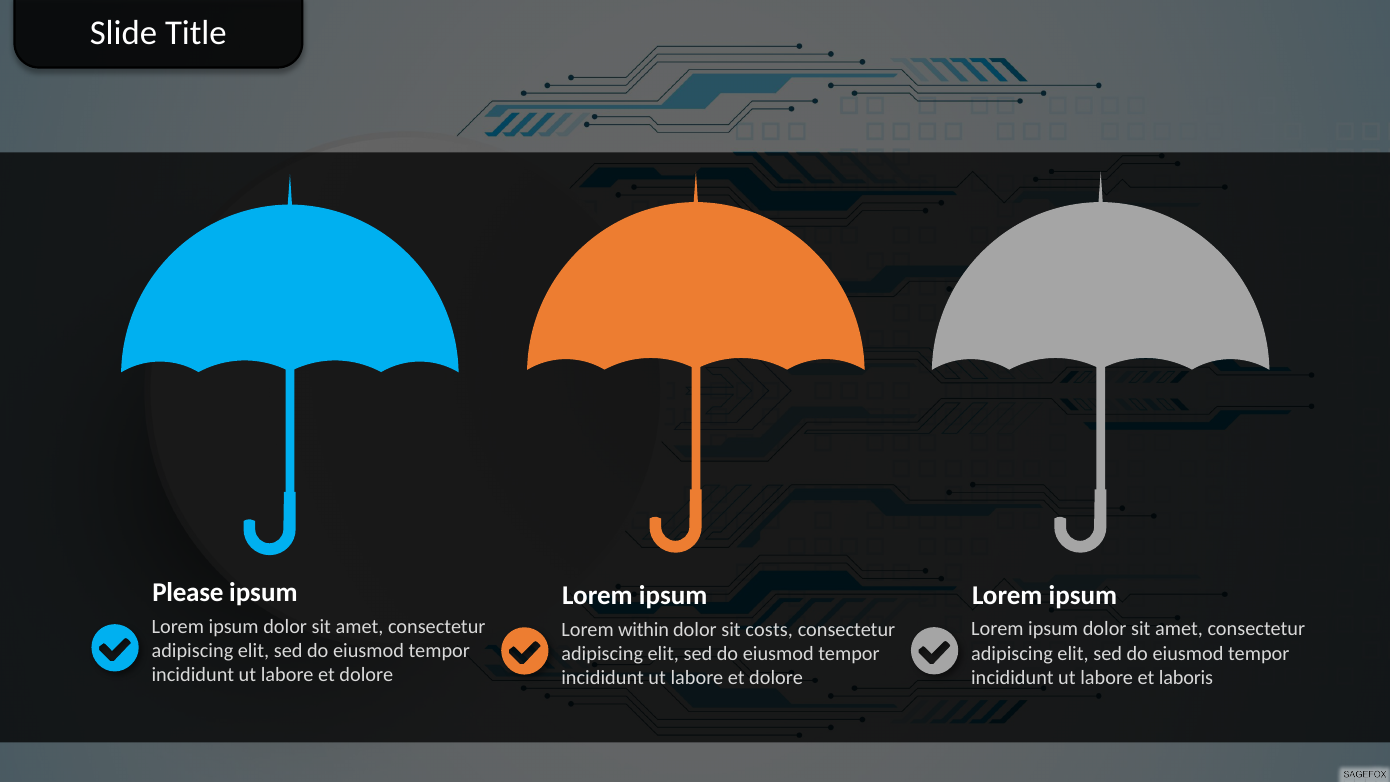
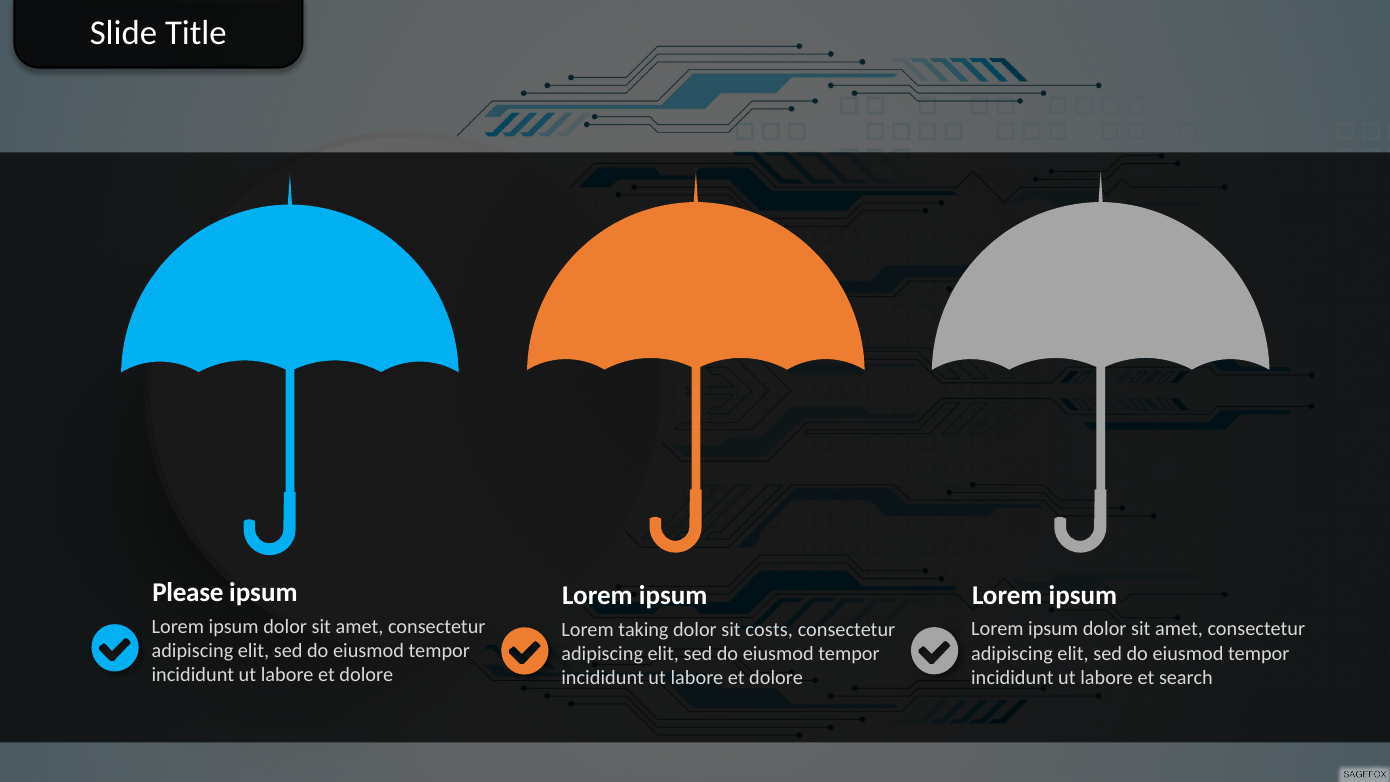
within: within -> taking (643, 629)
laboris: laboris -> search (1186, 678)
